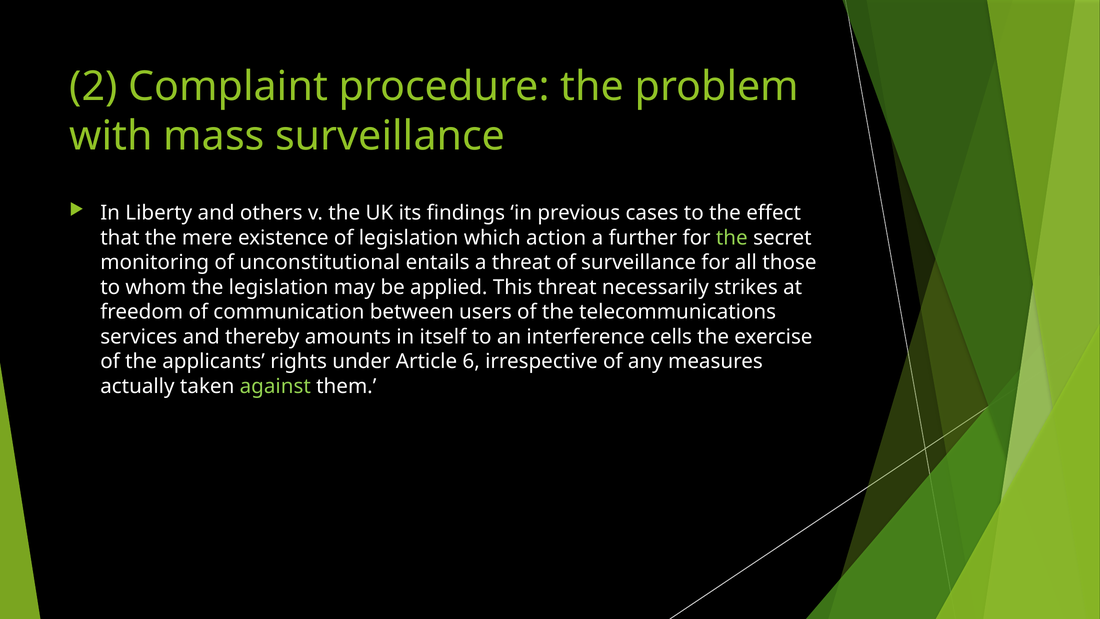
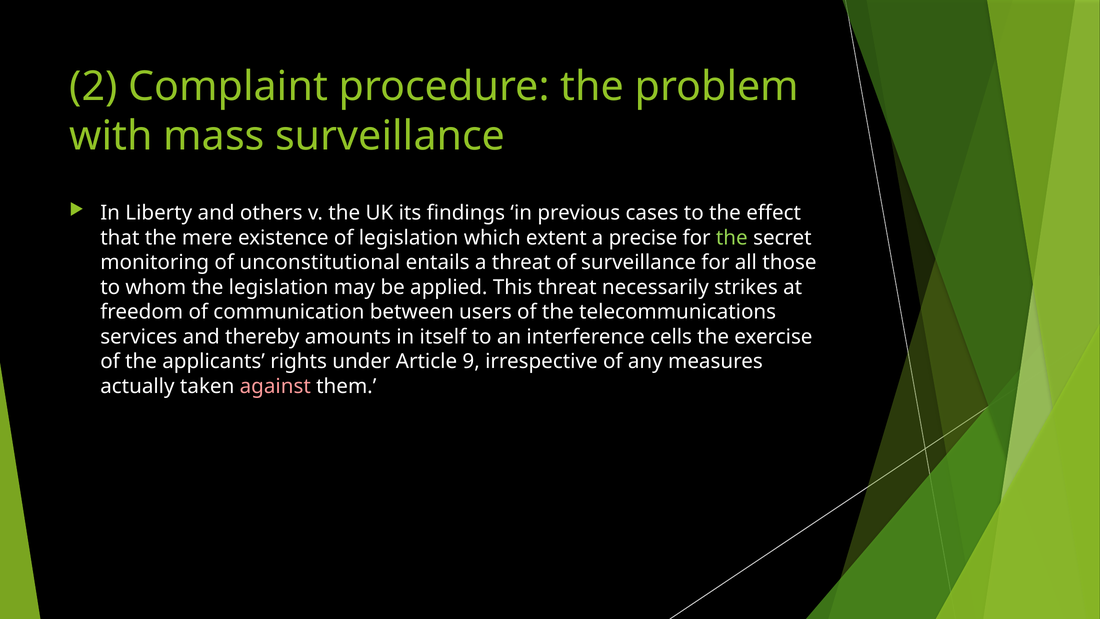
action: action -> extent (556, 238)
further: further -> precise (643, 238)
6: 6 -> 9 (471, 361)
against colour: light green -> pink (275, 386)
